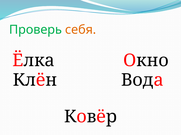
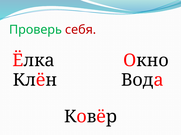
себя colour: orange -> red (81, 30)
